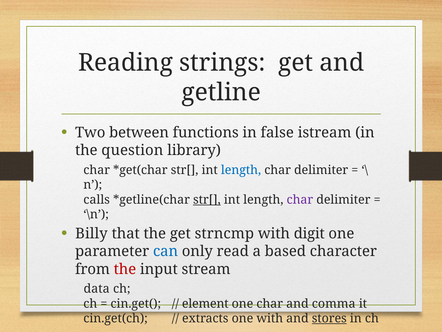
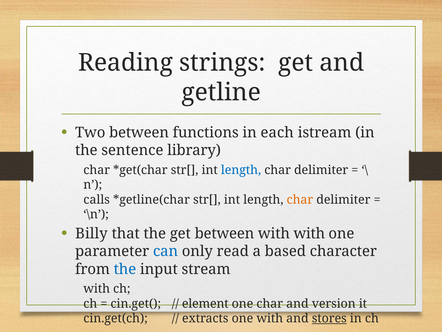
false: false -> each (277, 132)
question: question -> sentence (132, 150)
str[ underline: present -> none (207, 199)
char colour: purple -> orange (300, 199)
get strncmp: strncmp -> between (224, 233)
with digit: digit -> with (309, 233)
the colour: red -> blue (125, 269)
data: data -> with (97, 288)
comma: comma -> version (334, 303)
